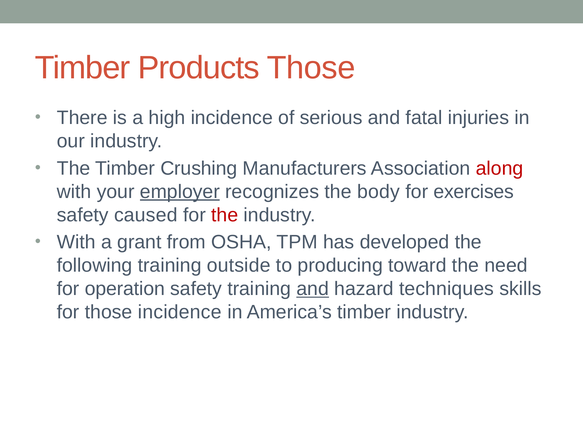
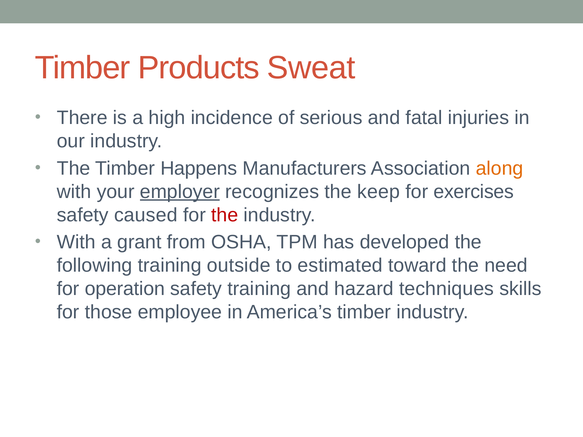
Products Those: Those -> Sweat (311, 68)
Crushing: Crushing -> Happens (199, 168)
along colour: red -> orange (500, 168)
body: body -> keep (379, 192)
producing: producing -> estimated (340, 266)
and underline: present -> none (313, 289)
those incidence: incidence -> employee (180, 312)
